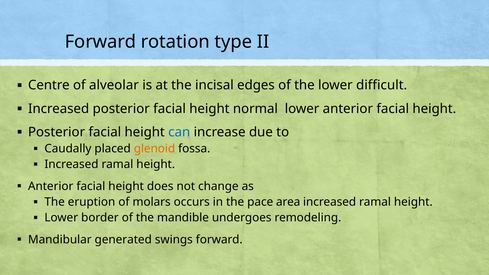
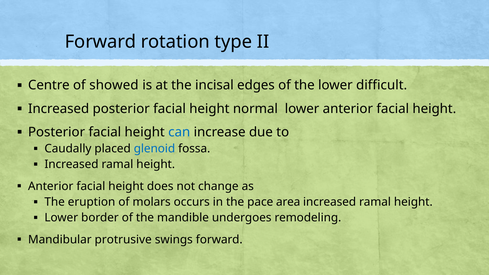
alveolar: alveolar -> showed (114, 85)
glenoid colour: orange -> blue (154, 149)
generated: generated -> protrusive (123, 240)
